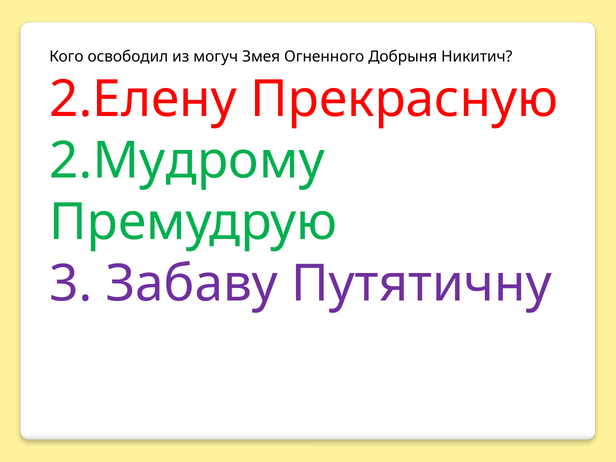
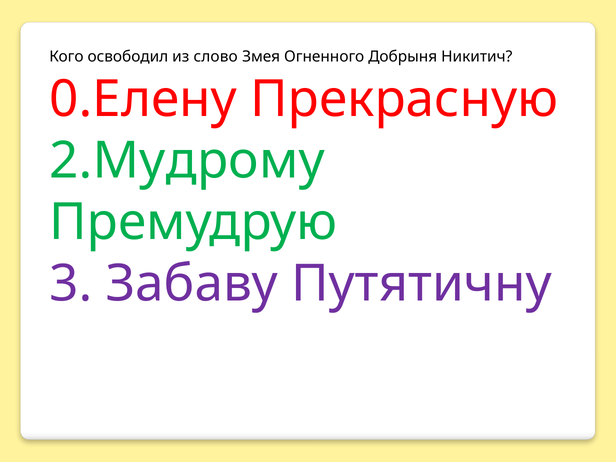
могуч: могуч -> слово (216, 57)
2.Елену: 2.Елену -> 0.Елену (143, 99)
